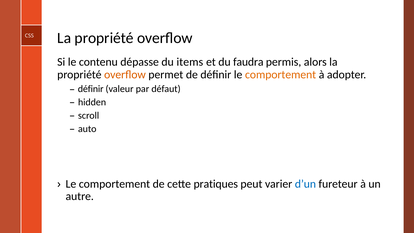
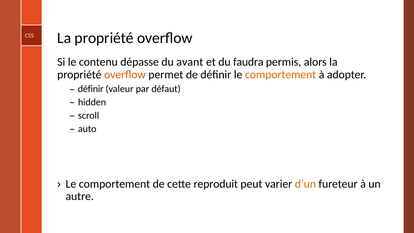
items: items -> avant (190, 62)
pratiques: pratiques -> reproduit (216, 184)
d’un colour: blue -> orange (305, 184)
